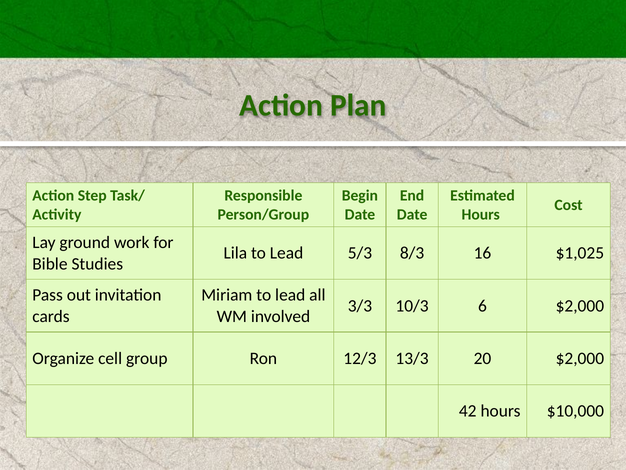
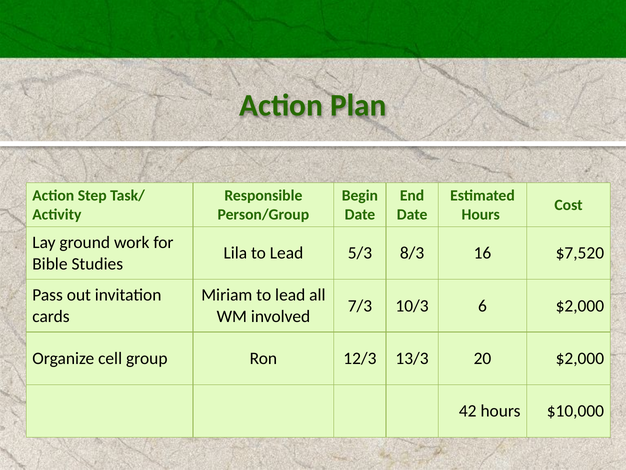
$1,025: $1,025 -> $7,520 (580, 253)
3/3: 3/3 -> 7/3 (360, 306)
